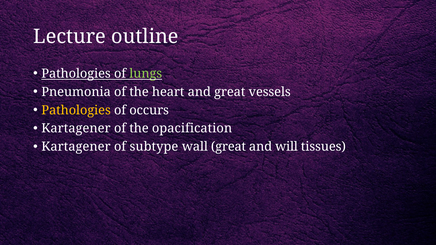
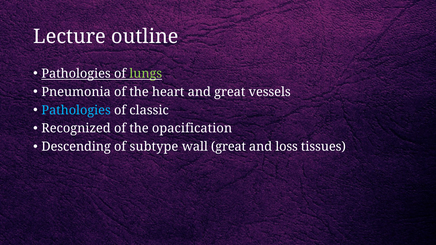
Pathologies colour: yellow -> light blue (76, 110)
occurs: occurs -> classic (149, 110)
Kartagener: Kartagener -> Recognized (76, 129)
Kartagener: Kartagener -> Descending (76, 147)
will: will -> loss (287, 147)
